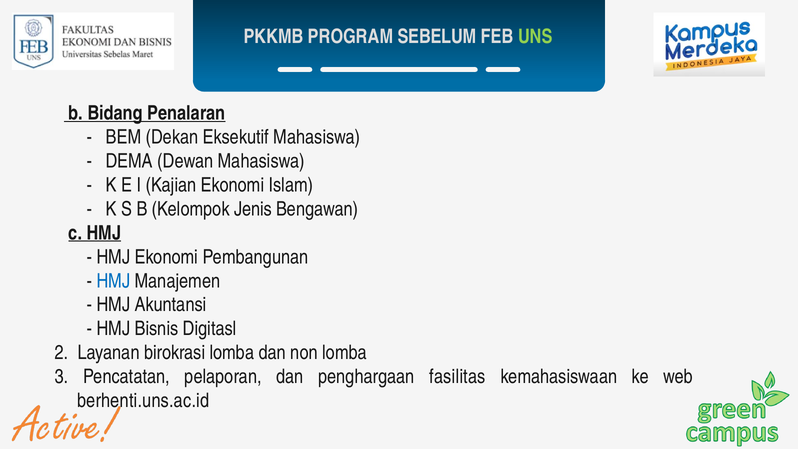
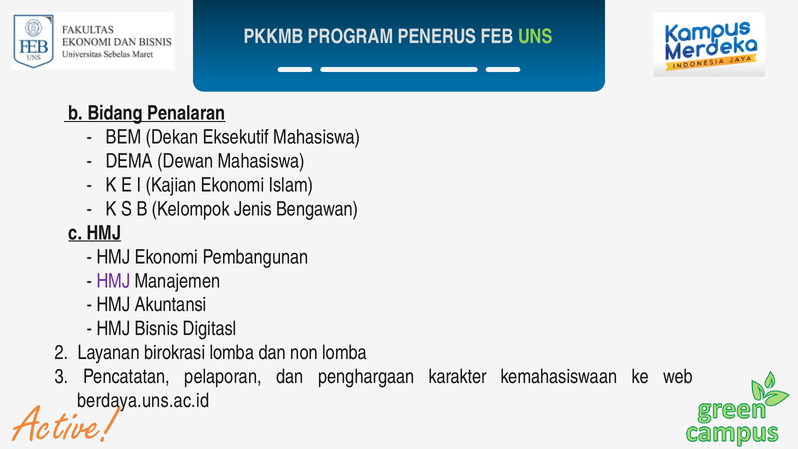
SEBELUM: SEBELUM -> PENERUS (437, 37)
HMJ colour: blue -> purple (113, 281)
fasilitas: fasilitas -> karakter (458, 377)
berhenti.uns.ac.id: berhenti.uns.ac.id -> berdaya.uns.ac.id (143, 401)
